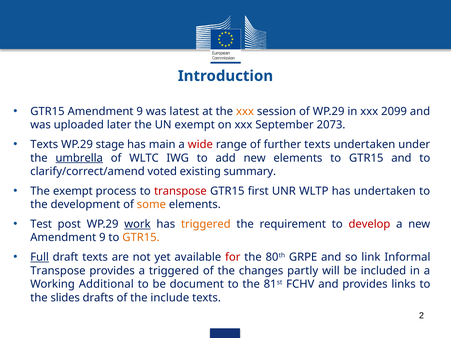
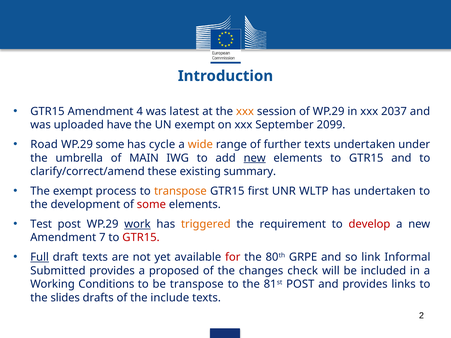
GTR15 Amendment 9: 9 -> 4 (140, 111)
2099: 2099 -> 2037 (394, 111)
later: later -> have (119, 125)
2073: 2073 -> 2099 (331, 125)
Texts: Texts -> Road (44, 145)
WP.29 stage: stage -> some (110, 145)
main: main -> cycle (162, 145)
wide colour: red -> orange (200, 145)
umbrella underline: present -> none (79, 158)
WLTC: WLTC -> MAIN (144, 158)
new underline: none -> present (255, 158)
voted: voted -> these (162, 172)
transpose colour: red -> orange (180, 191)
some colour: orange -> red (151, 205)
9: 9 -> 7 (102, 238)
GTR15 colour: orange -> red (141, 238)
Transpose: Transpose -> Submitted (58, 271)
a triggered: triggered -> proposed (174, 271)
partly: partly -> check (303, 271)
Additional: Additional -> Conditions (106, 284)
be document: document -> transpose (197, 284)
81st FCHV: FCHV -> POST (300, 284)
